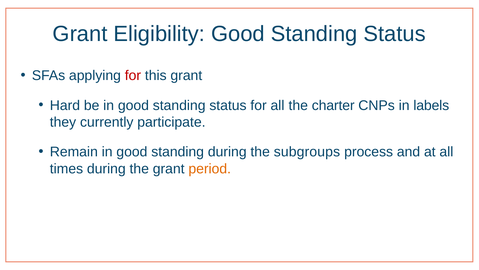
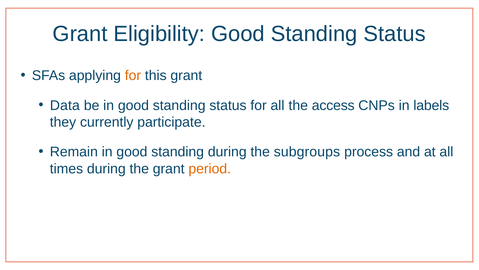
for colour: red -> orange (133, 75)
Hard: Hard -> Data (65, 105)
charter: charter -> access (333, 105)
